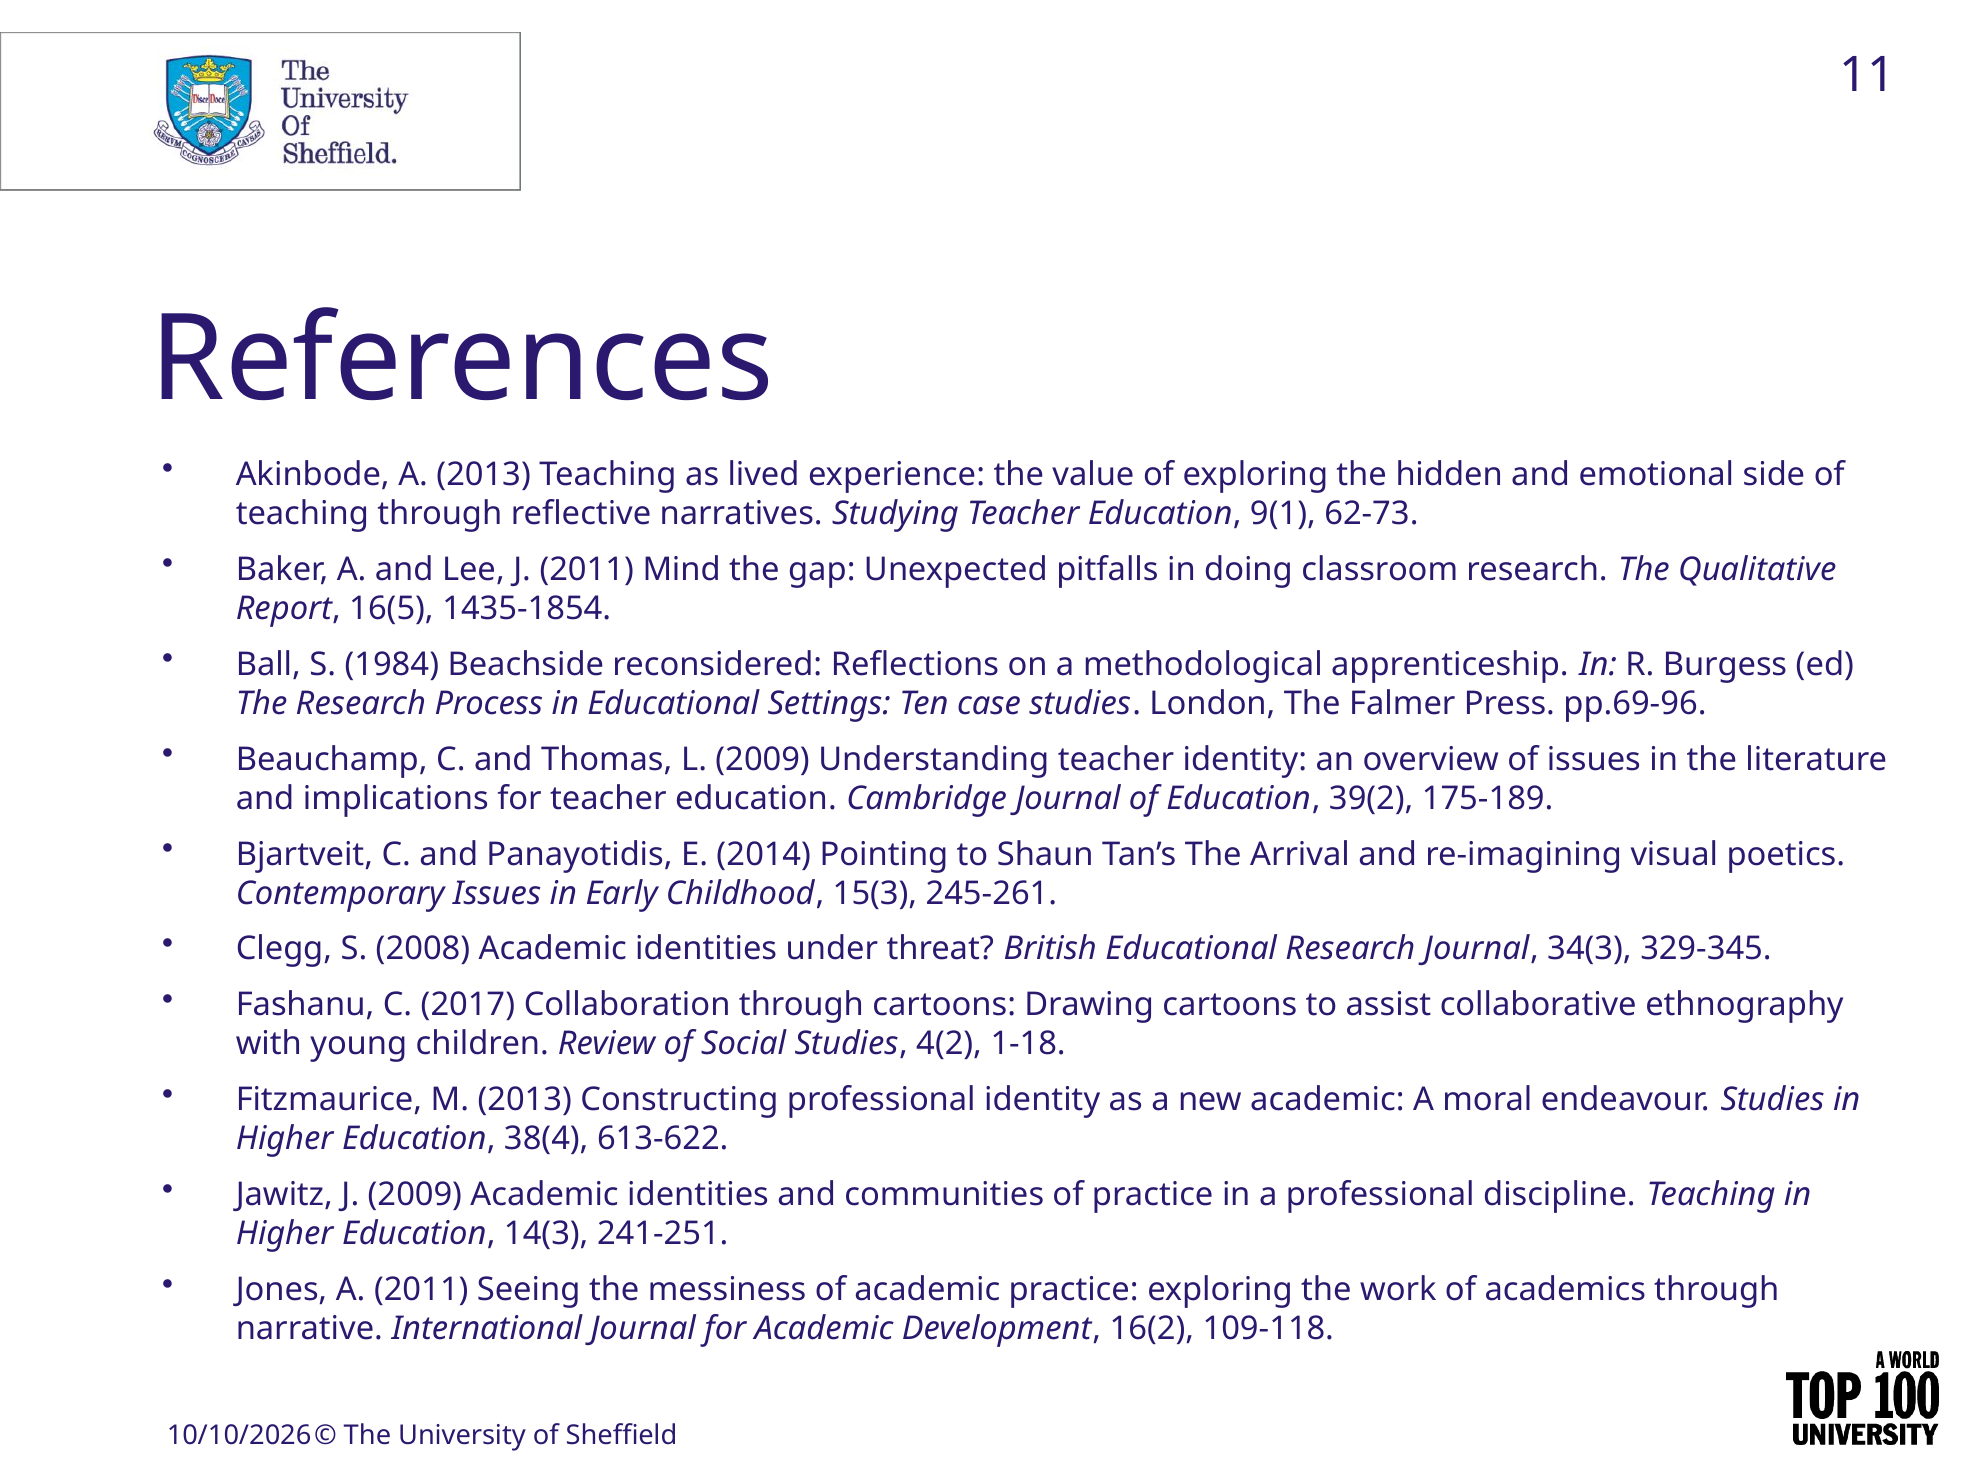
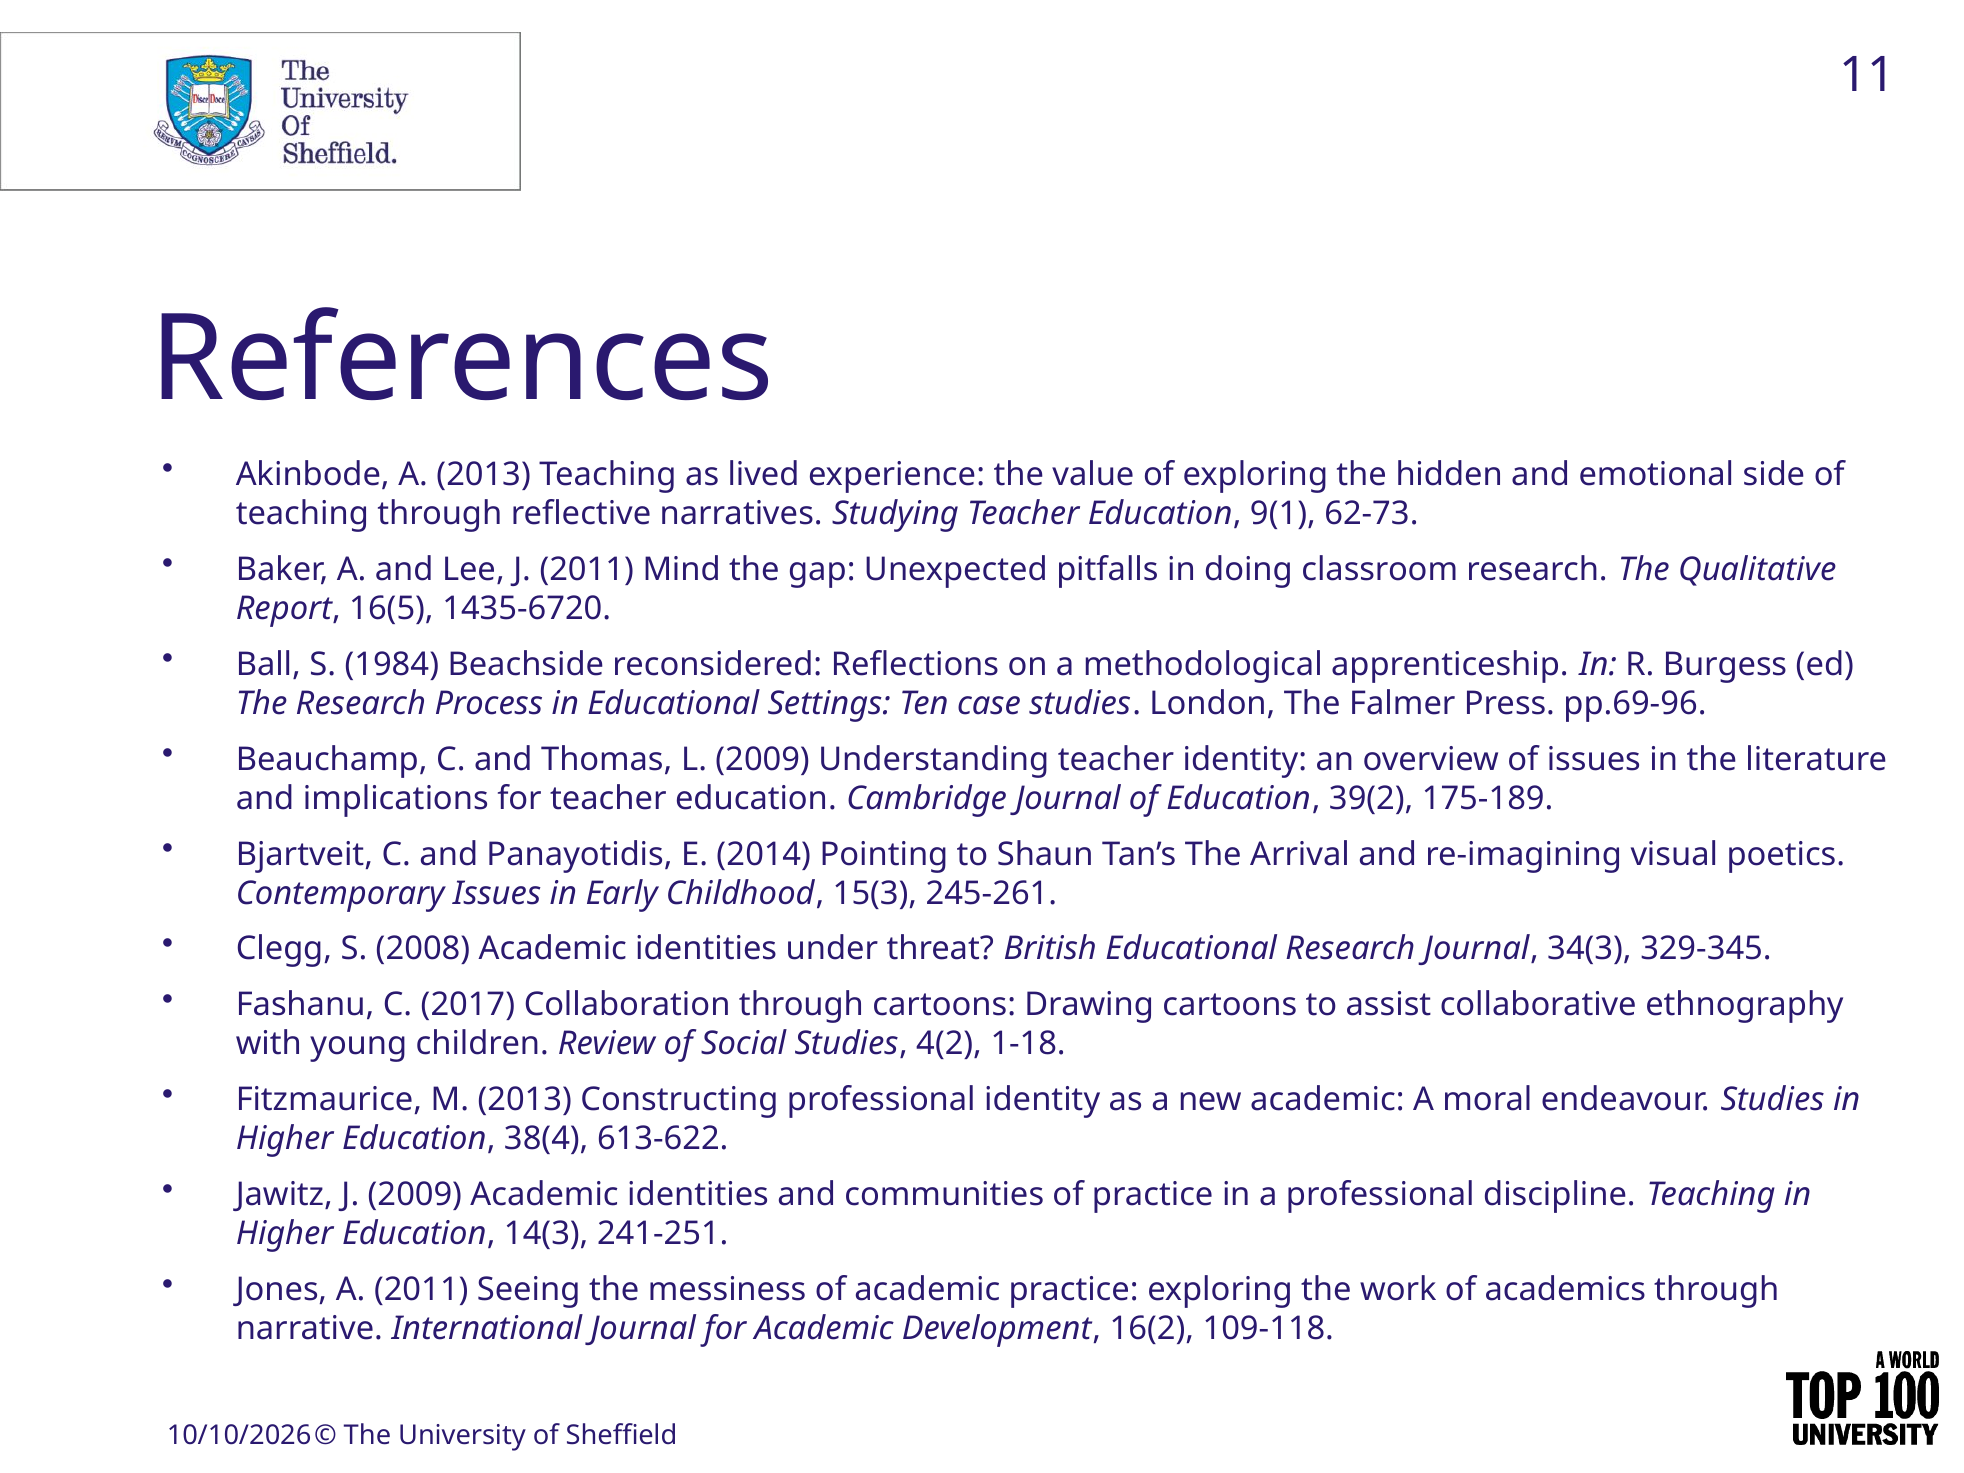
1435-1854: 1435-1854 -> 1435-6720 (527, 609)
